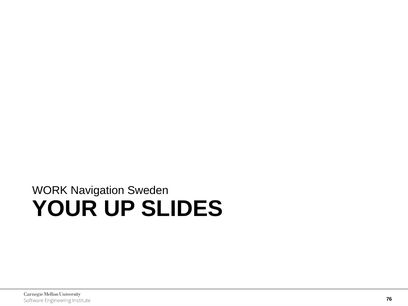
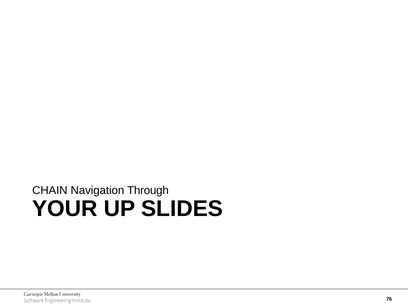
WORK: WORK -> CHAIN (50, 190)
Sweden: Sweden -> Through (148, 190)
